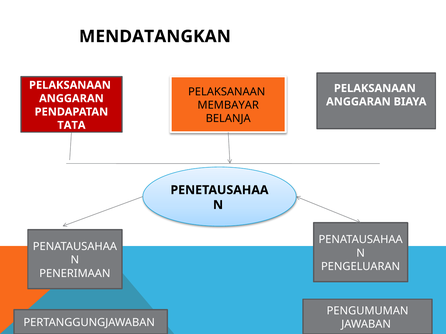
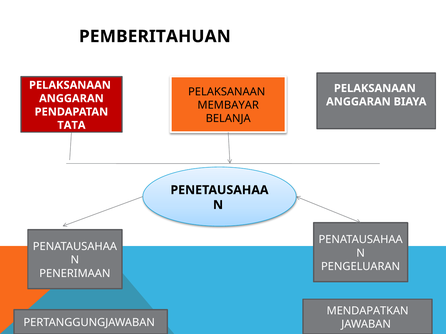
MENDATANGKAN: MENDATANGKAN -> PEMBERITAHUAN (155, 37)
PENGUMUMAN: PENGUMUMAN -> MENDAPATKAN (368, 311)
